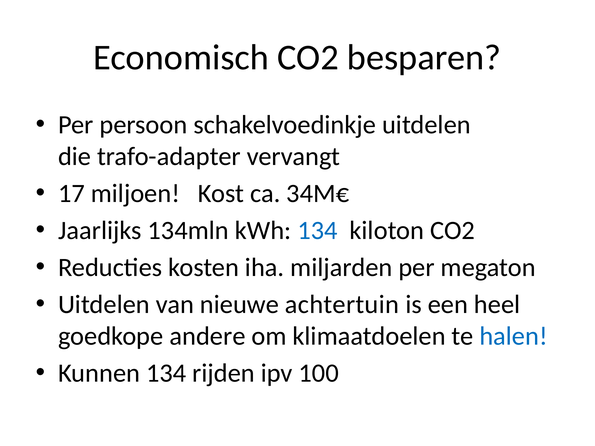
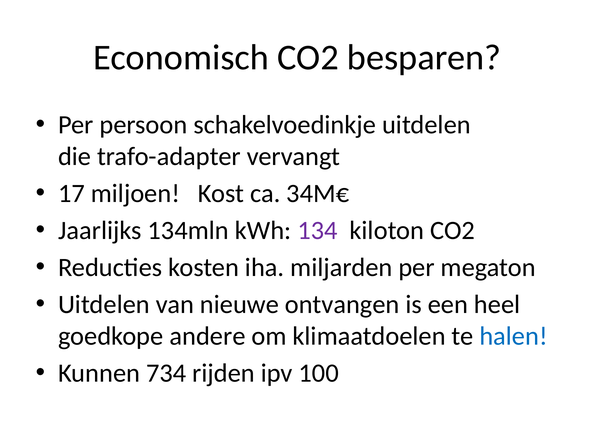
134 colour: blue -> purple (317, 231)
achtertuin: achtertuin -> ontvangen (342, 305)
Kunnen 134: 134 -> 734 (166, 373)
